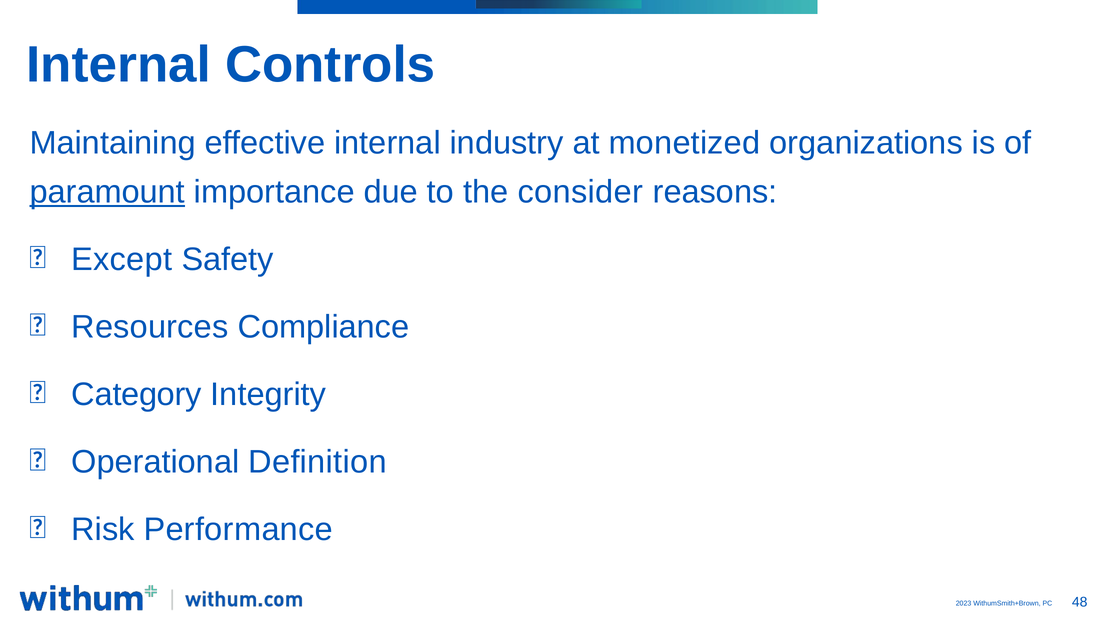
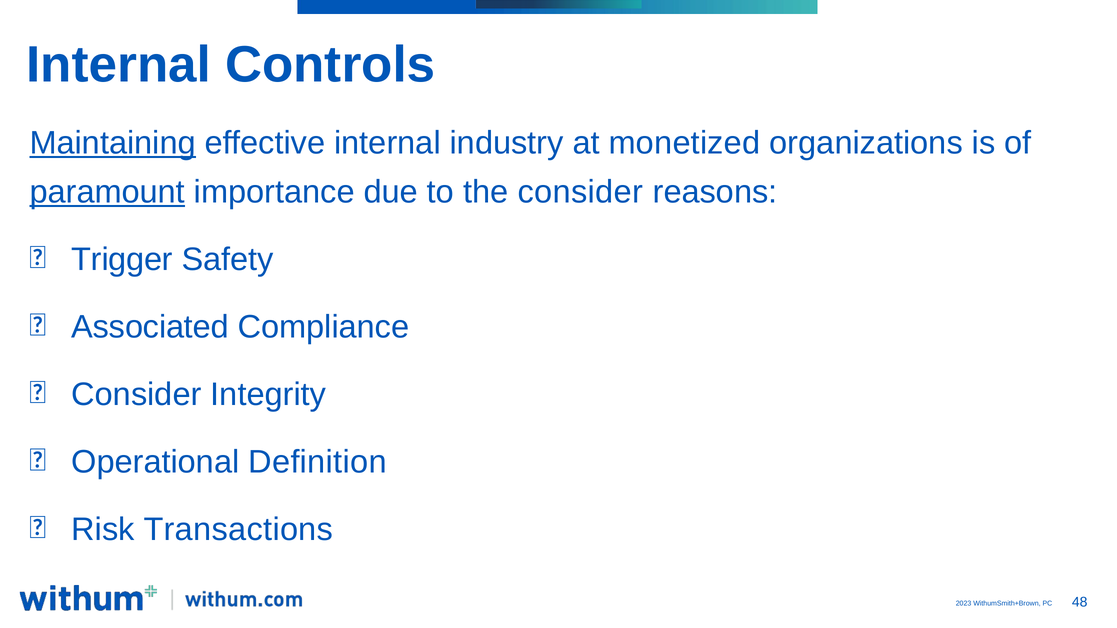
Maintaining underline: none -> present (113, 143)
Except: Except -> Trigger (122, 260)
Resources: Resources -> Associated (150, 327)
Category: Category -> Consider (136, 395)
Performance: Performance -> Transactions (238, 530)
